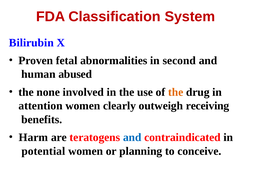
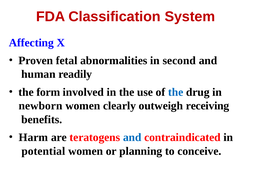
Bilirubin: Bilirubin -> Affecting (31, 43)
abused: abused -> readily (75, 74)
none: none -> form (48, 92)
the colour: orange -> blue (176, 92)
attention: attention -> newborn (41, 106)
